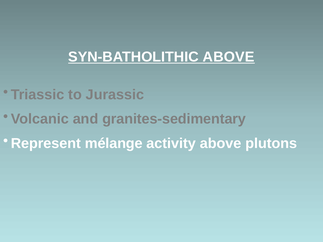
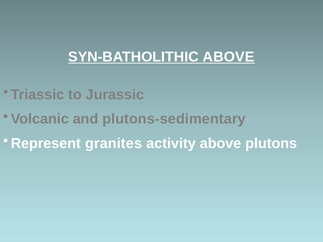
granites-sedimentary: granites-sedimentary -> plutons-sedimentary (174, 119)
mélange: mélange -> granites (114, 143)
